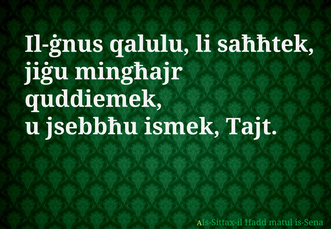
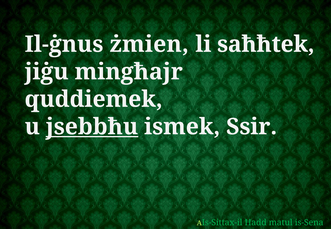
qalulu: qalulu -> żmien (149, 44)
jsebbħu underline: none -> present (92, 127)
Tajt: Tajt -> Ssir (252, 127)
